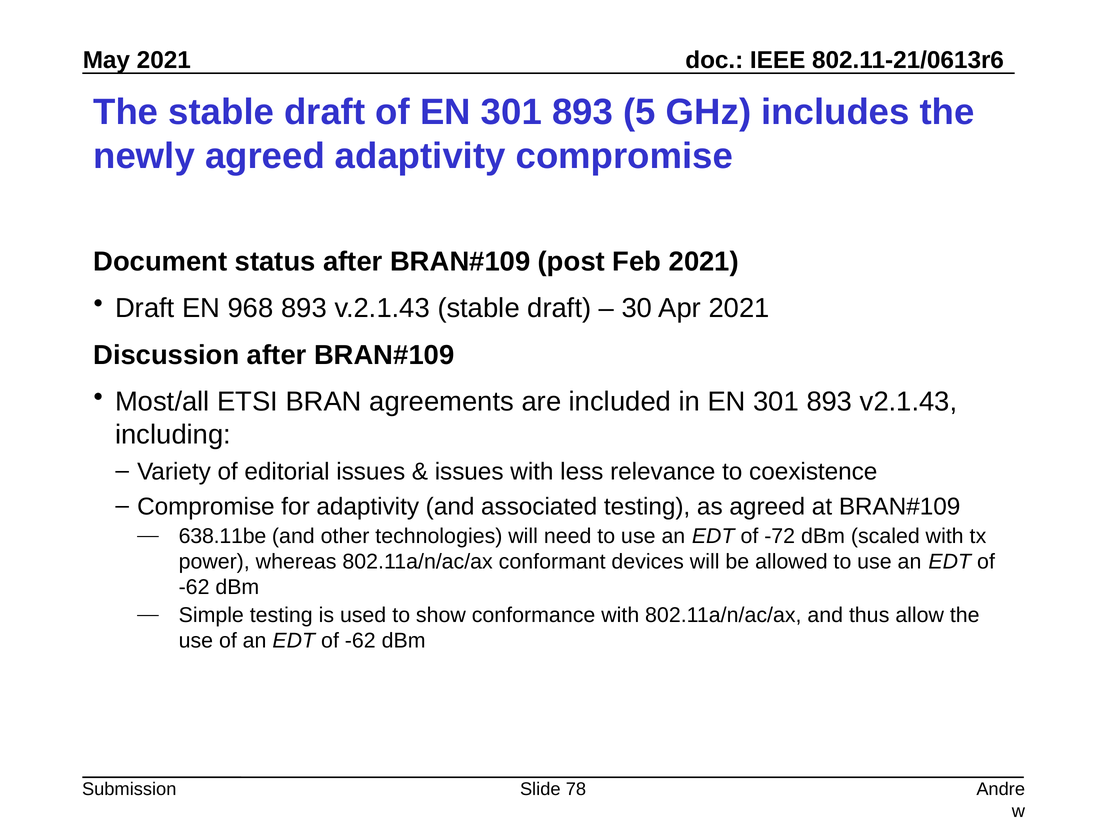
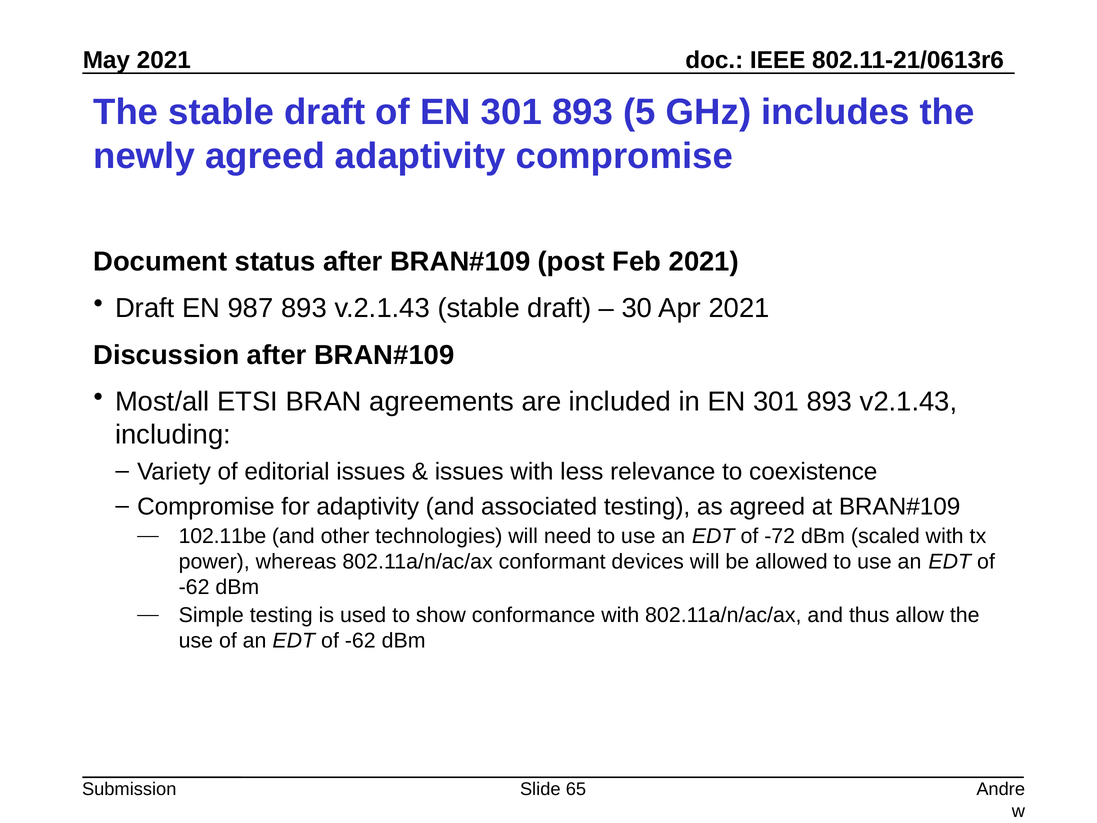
968: 968 -> 987 (251, 308)
638.11be: 638.11be -> 102.11be (223, 536)
78: 78 -> 65 (576, 789)
